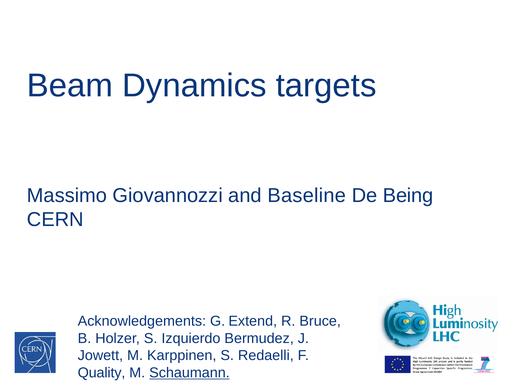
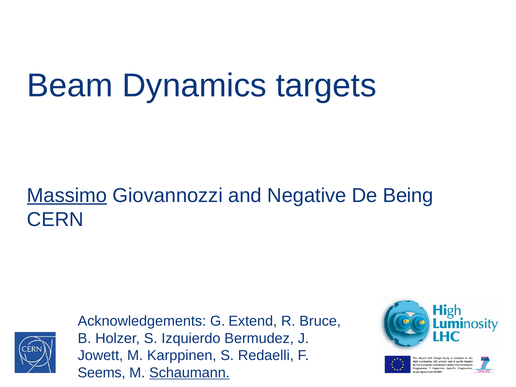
Massimo underline: none -> present (67, 195)
Baseline: Baseline -> Negative (307, 195)
Quality: Quality -> Seems (102, 373)
